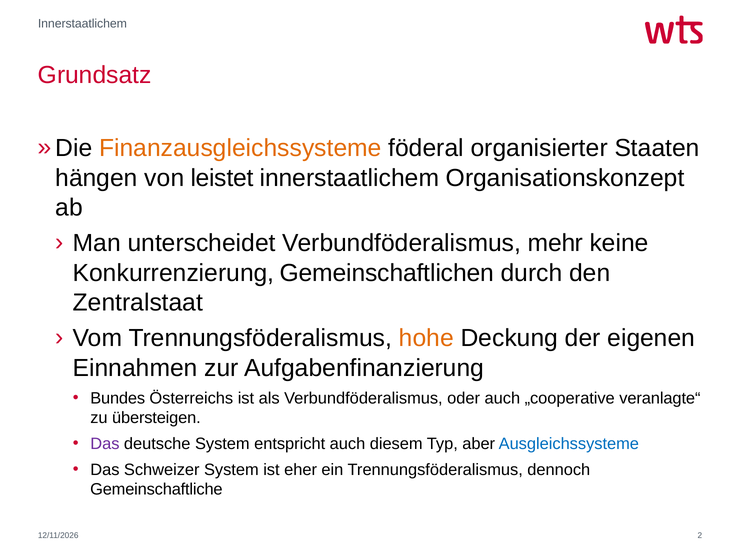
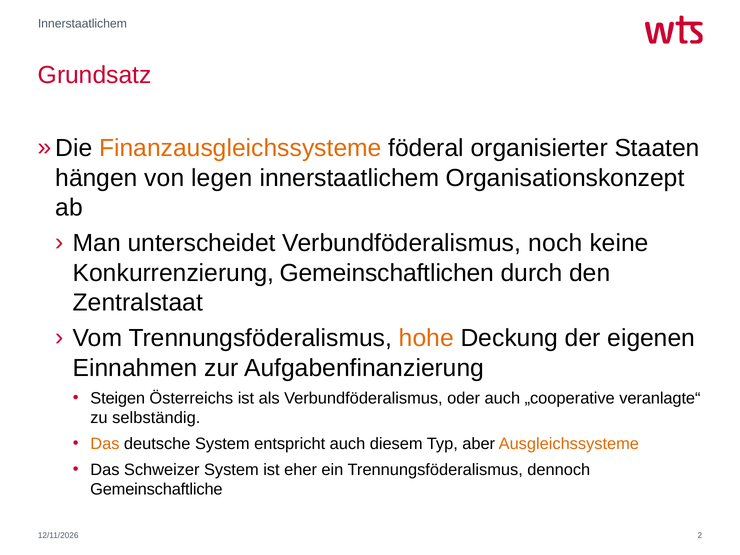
leistet: leistet -> legen (222, 178)
mehr: mehr -> noch (555, 243)
Bundes: Bundes -> Steigen (118, 398)
übersteigen: übersteigen -> selbständig (156, 418)
Das colour: purple -> orange (105, 444)
Ausgleichssysteme colour: blue -> orange (569, 444)
